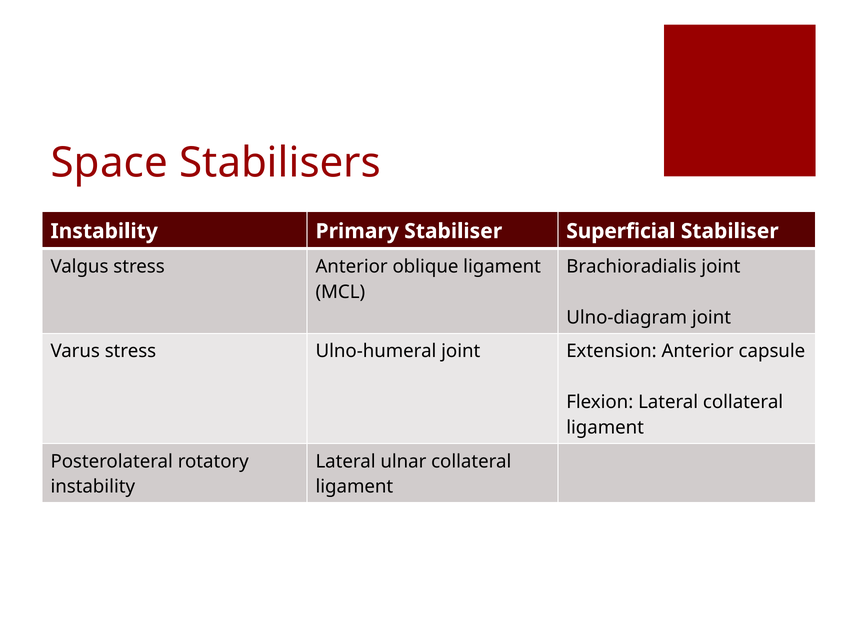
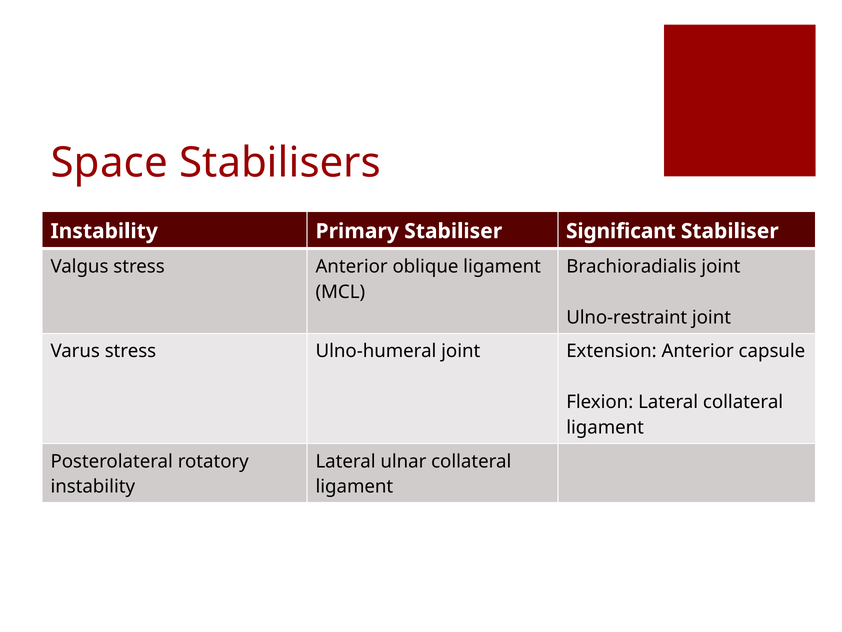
Superficial: Superficial -> Significant (621, 231)
Ulno-diagram: Ulno-diagram -> Ulno-restraint (627, 317)
